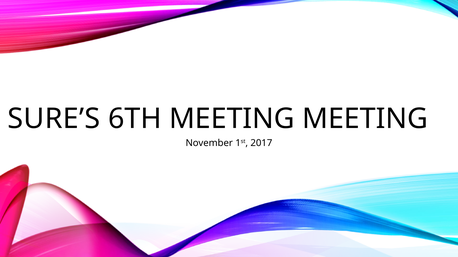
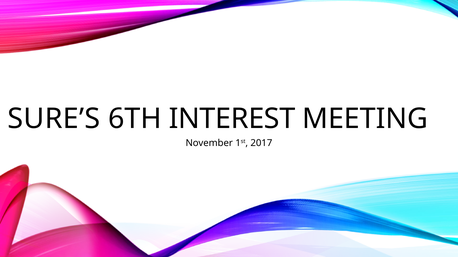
6TH MEETING: MEETING -> INTEREST (232, 119)
